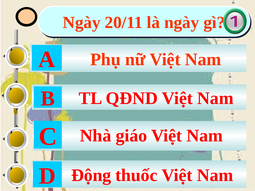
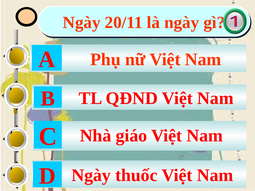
Động: Động -> Ngày (91, 176)
